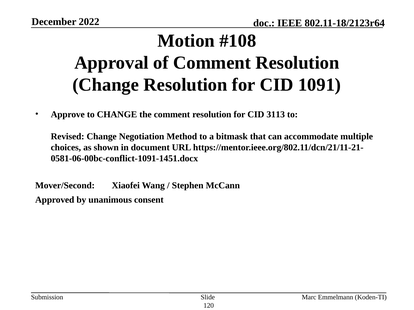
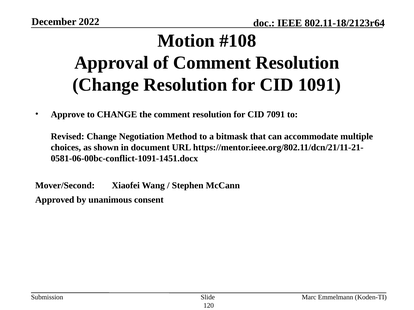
3113: 3113 -> 7091 (276, 115)
